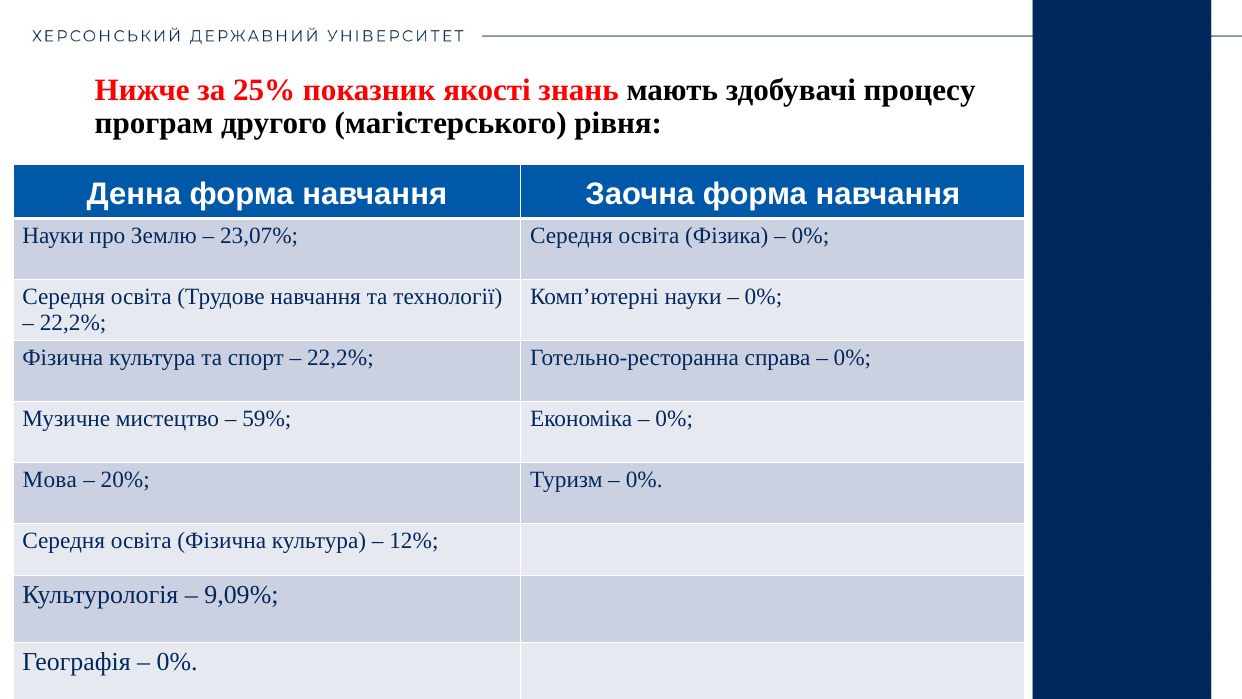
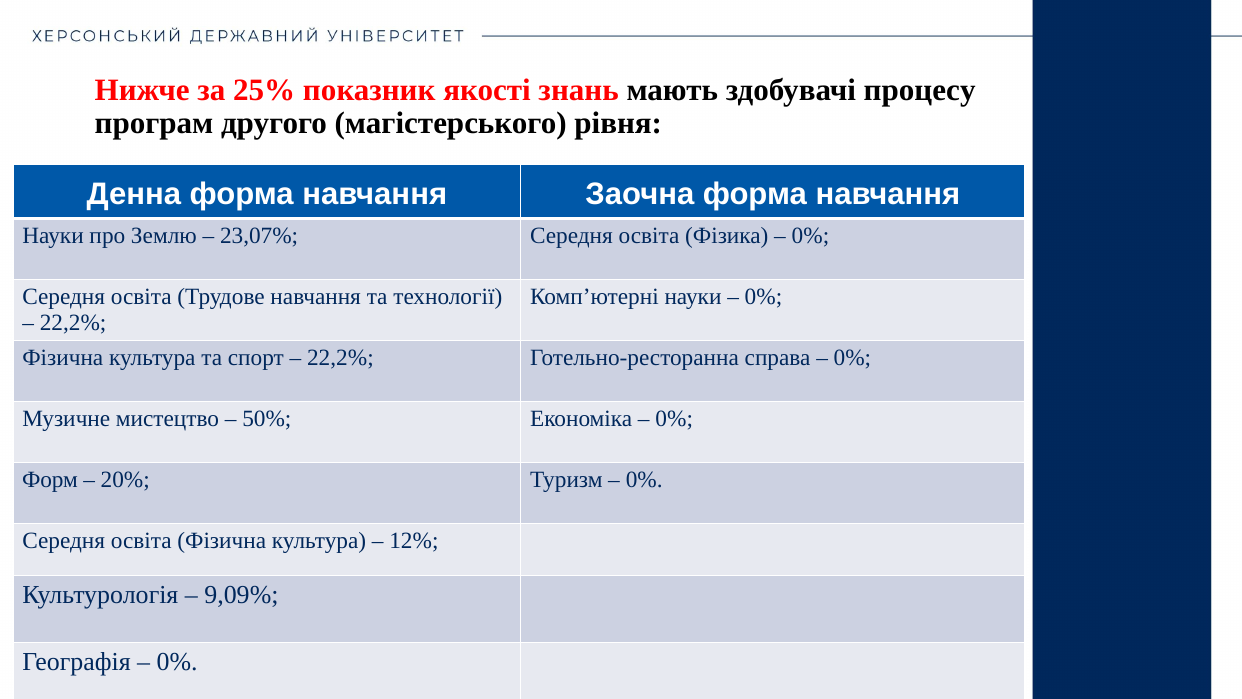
59%: 59% -> 50% (267, 419)
Мова: Мова -> Форм (50, 480)
